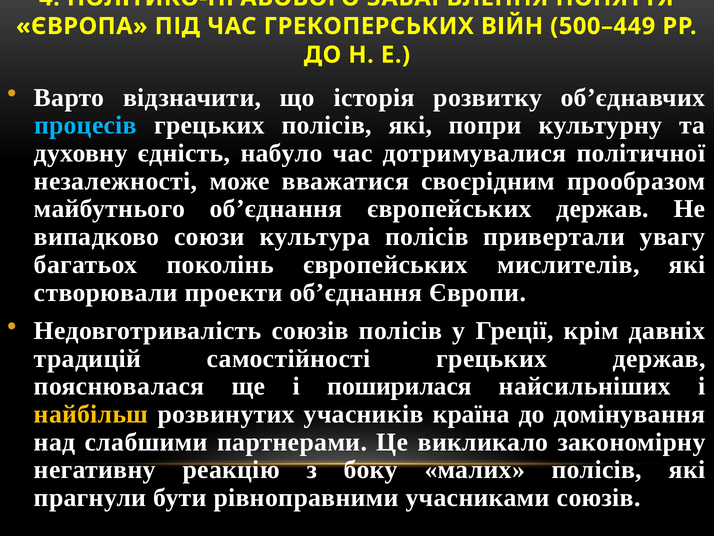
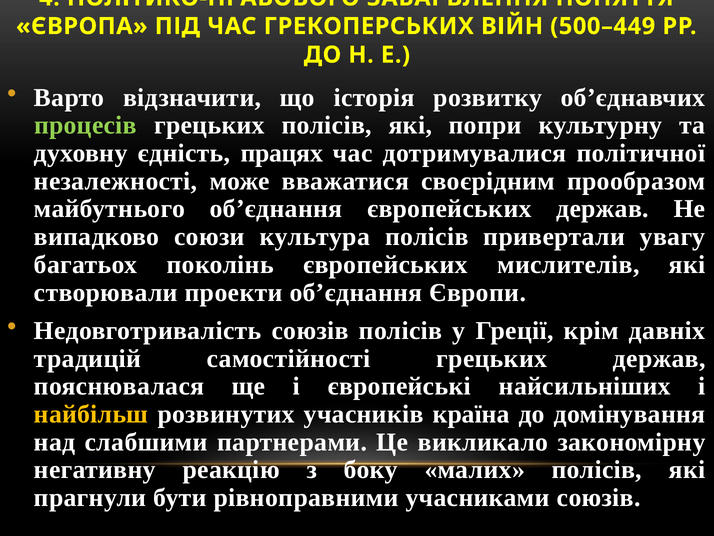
процесів colour: light blue -> light green (85, 125)
набуло: набуло -> працях (282, 153)
поширилася: поширилася -> європейські (399, 386)
